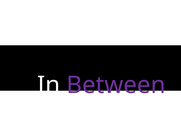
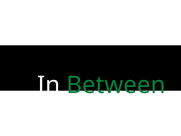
Between colour: purple -> green (116, 85)
